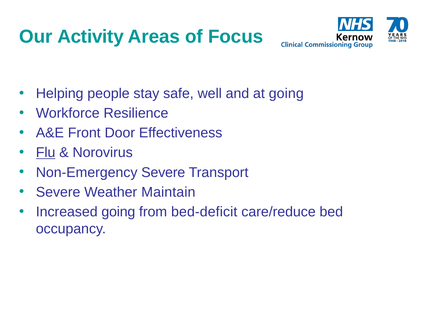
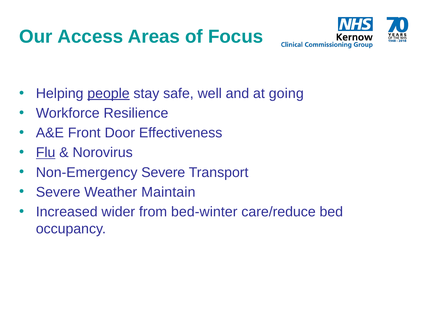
Activity: Activity -> Access (91, 37)
people underline: none -> present (109, 93)
Increased going: going -> wider (118, 211)
bed-deficit: bed-deficit -> bed-winter (204, 211)
